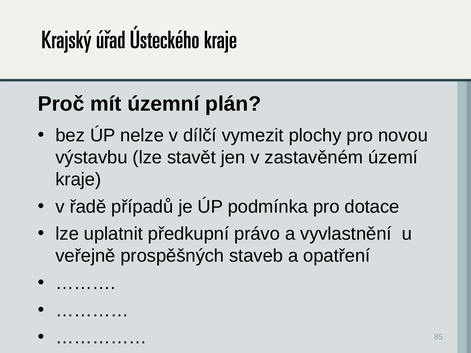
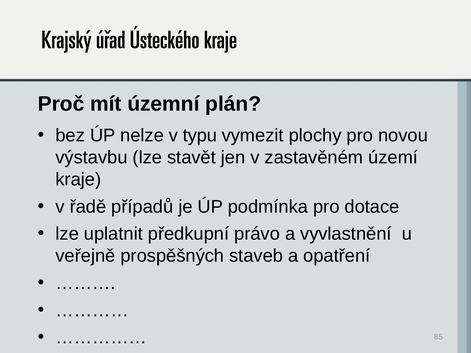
dílčí: dílčí -> typu (200, 136)
